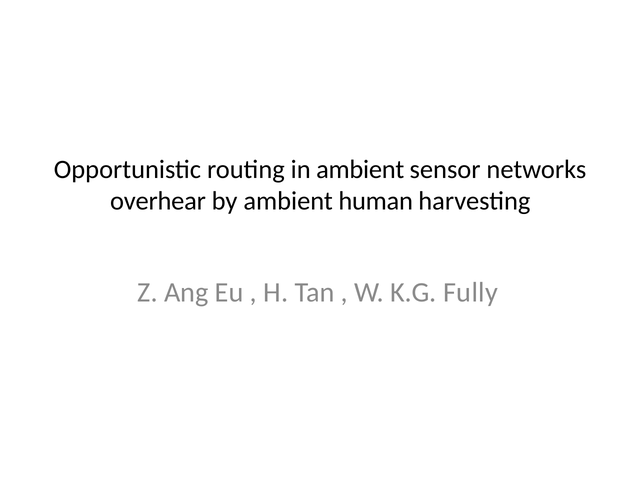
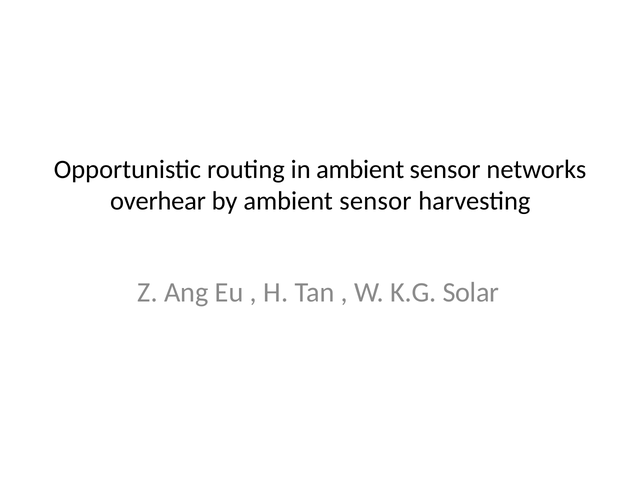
by ambient human: human -> sensor (375, 201)
Fully: Fully -> Solar (471, 292)
